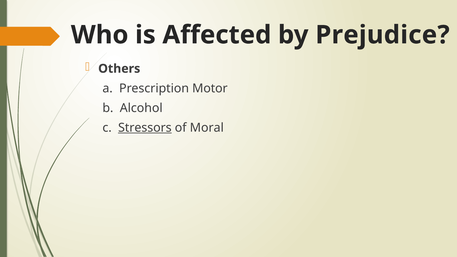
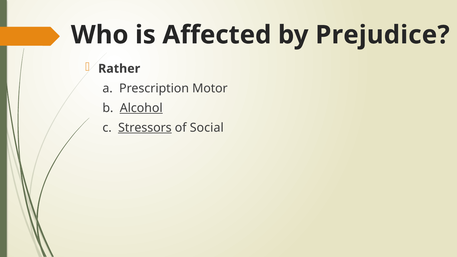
Others: Others -> Rather (119, 69)
Alcohol underline: none -> present (141, 108)
Moral: Moral -> Social (207, 128)
